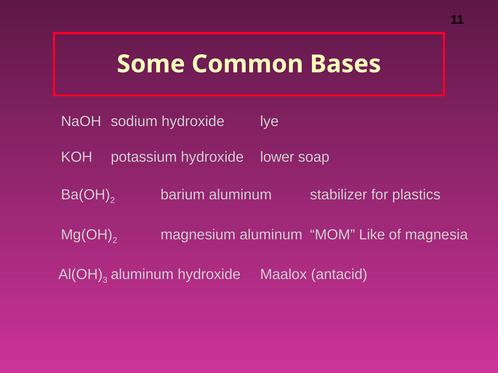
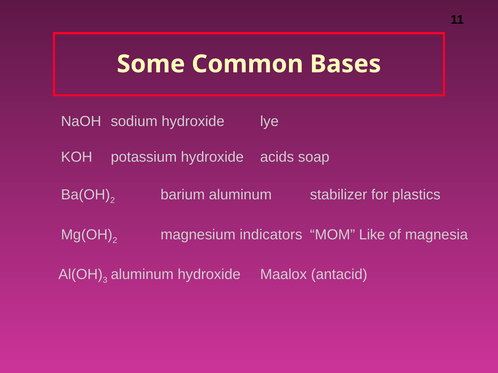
lower: lower -> acids (277, 157)
magnesium aluminum: aluminum -> indicators (271, 235)
